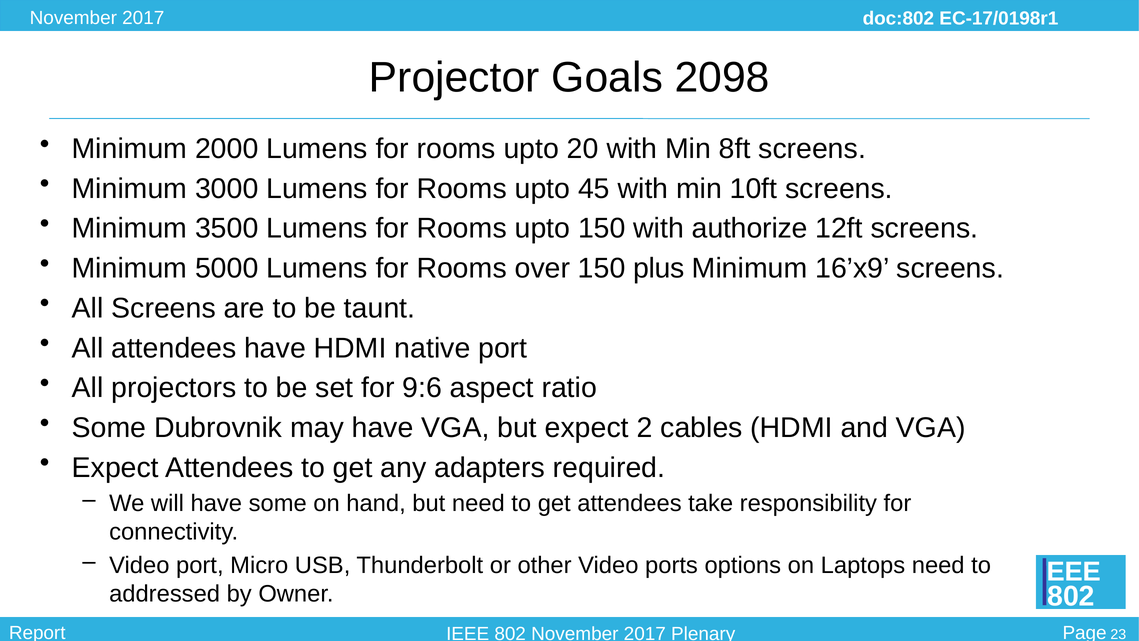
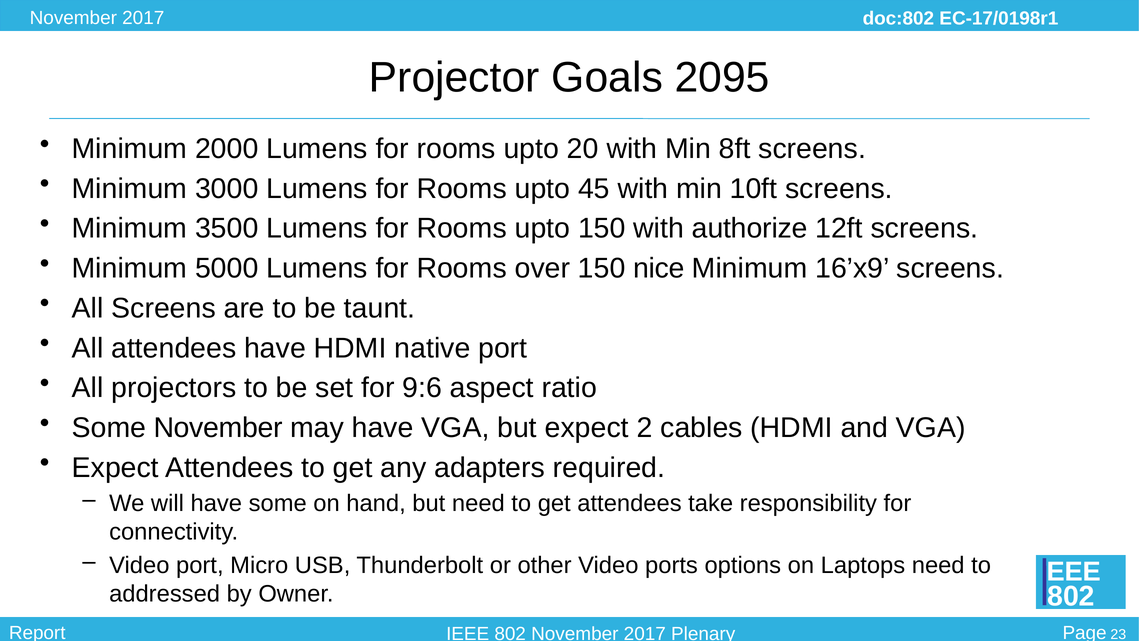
2098: 2098 -> 2095 (722, 78)
plus: plus -> nice (659, 268)
Some Dubrovnik: Dubrovnik -> November (218, 428)
